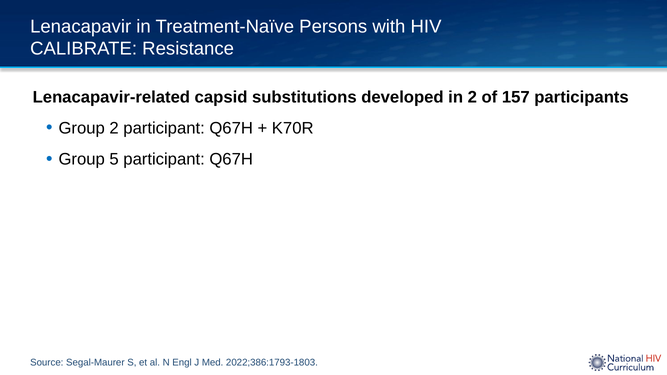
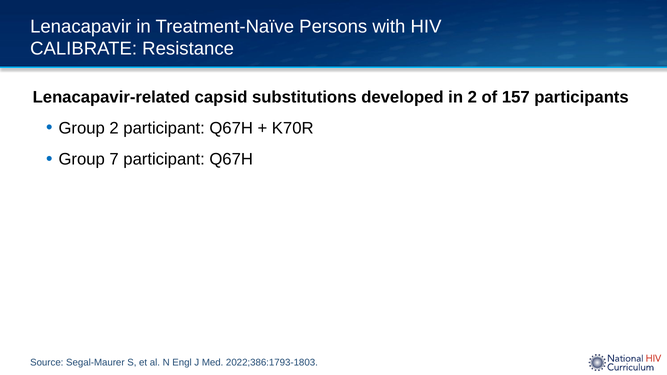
5: 5 -> 7 (114, 160)
